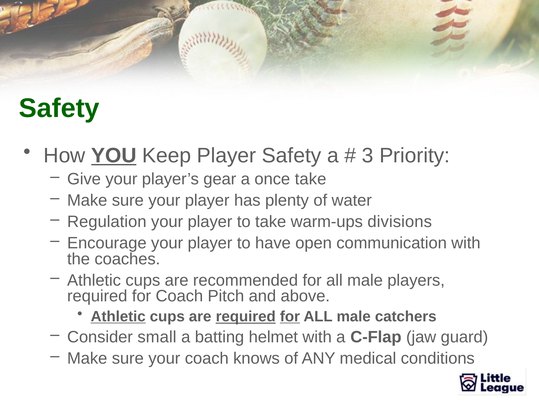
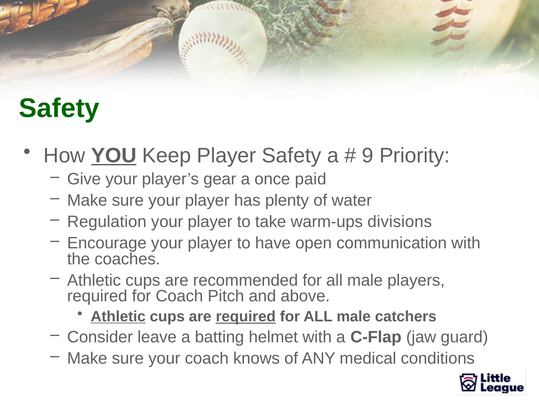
3: 3 -> 9 (368, 156)
once take: take -> paid (311, 179)
for underline: present -> none (290, 317)
small: small -> leave (157, 337)
